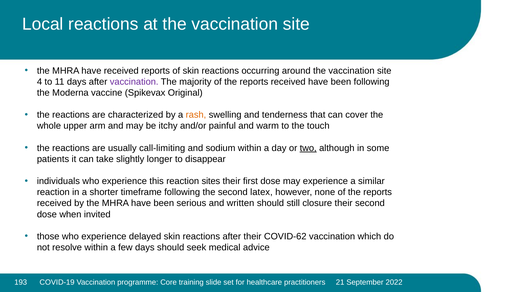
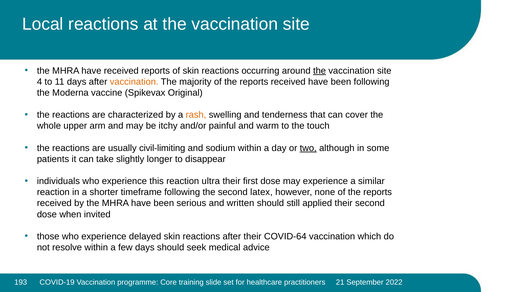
the underline: none -> present (320, 71)
vaccination colour: purple -> orange (134, 82)
call-limiting: call-limiting -> civil-limiting (162, 148)
sites: sites -> ultra (211, 181)
closure: closure -> applied (317, 203)
COVID-62: COVID-62 -> COVID-64 (285, 236)
